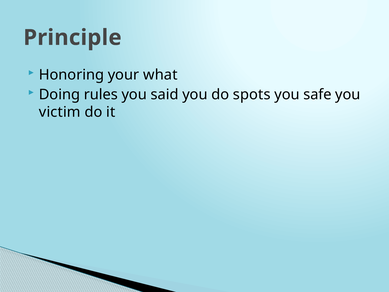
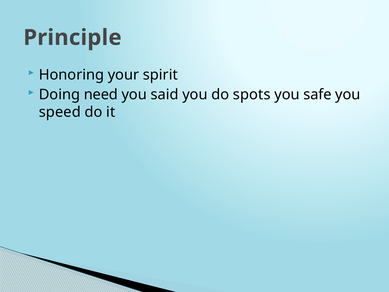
what: what -> spirit (160, 75)
rules: rules -> need (101, 94)
victim: victim -> speed (60, 112)
